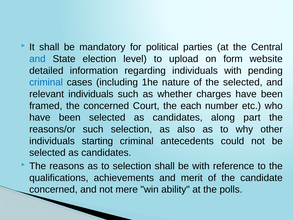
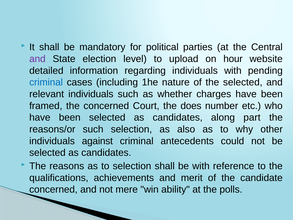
and colour: blue -> purple (37, 59)
form: form -> hour (233, 59)
each: each -> does (191, 106)
starting: starting -> against (97, 141)
